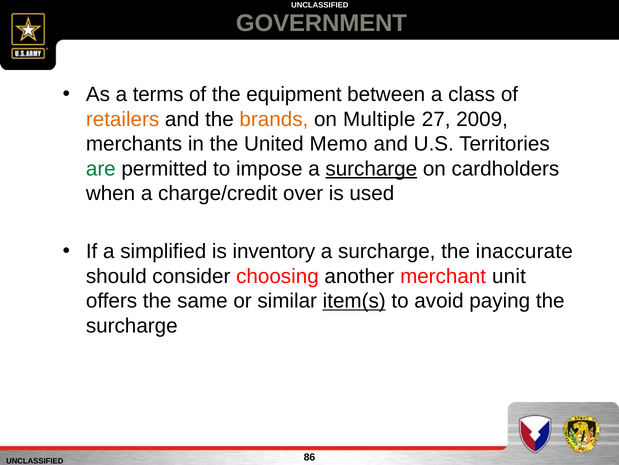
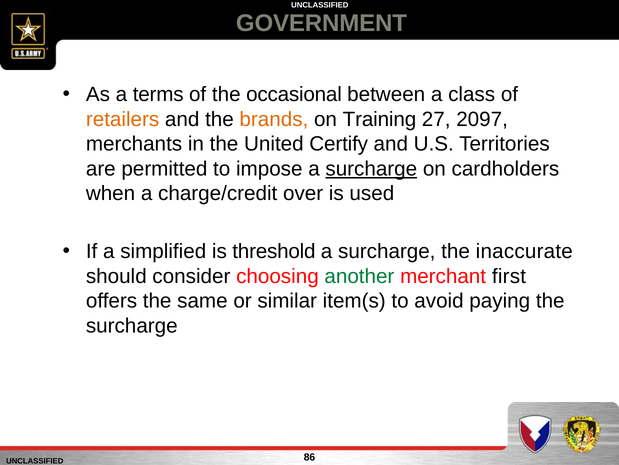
equipment: equipment -> occasional (294, 94)
Multiple: Multiple -> Training (379, 119)
2009: 2009 -> 2097 (482, 119)
Memo: Memo -> Certify (339, 144)
are colour: green -> black (101, 169)
inventory: inventory -> threshold (274, 251)
another colour: black -> green (359, 276)
unit: unit -> first (509, 276)
item(s underline: present -> none (354, 301)
